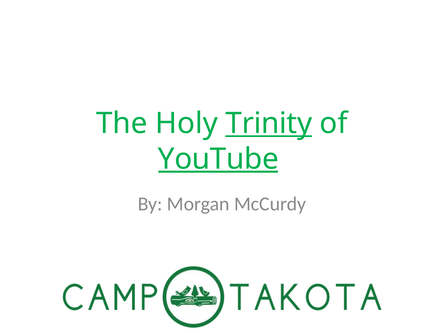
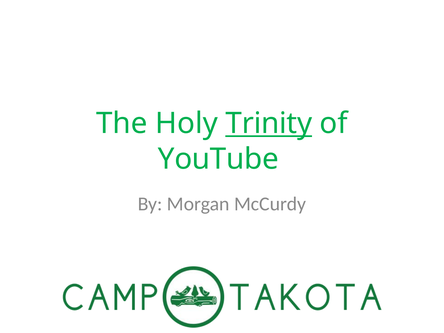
YouTube underline: present -> none (218, 159)
